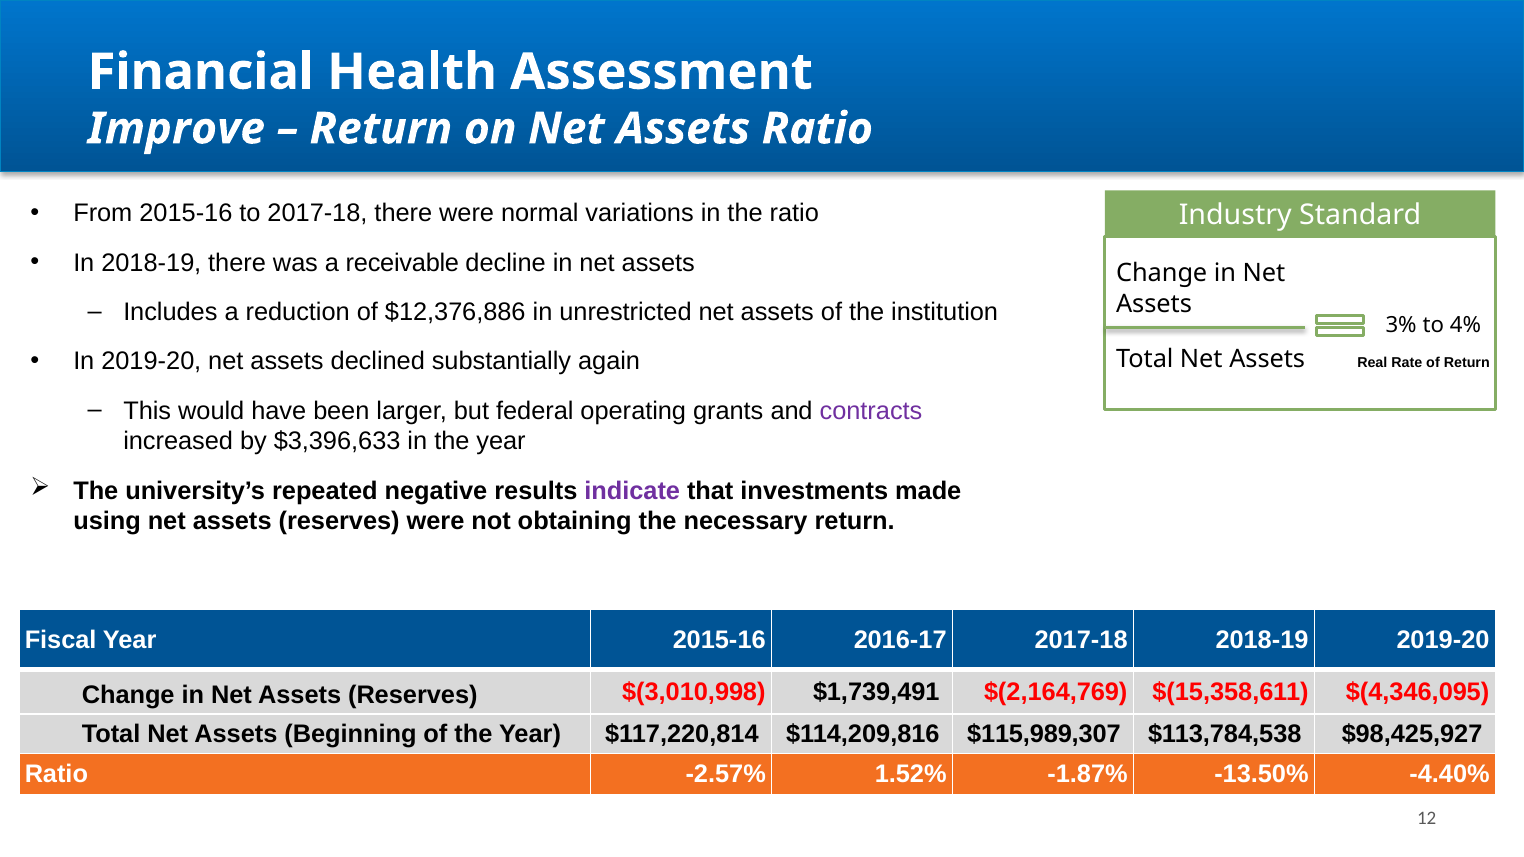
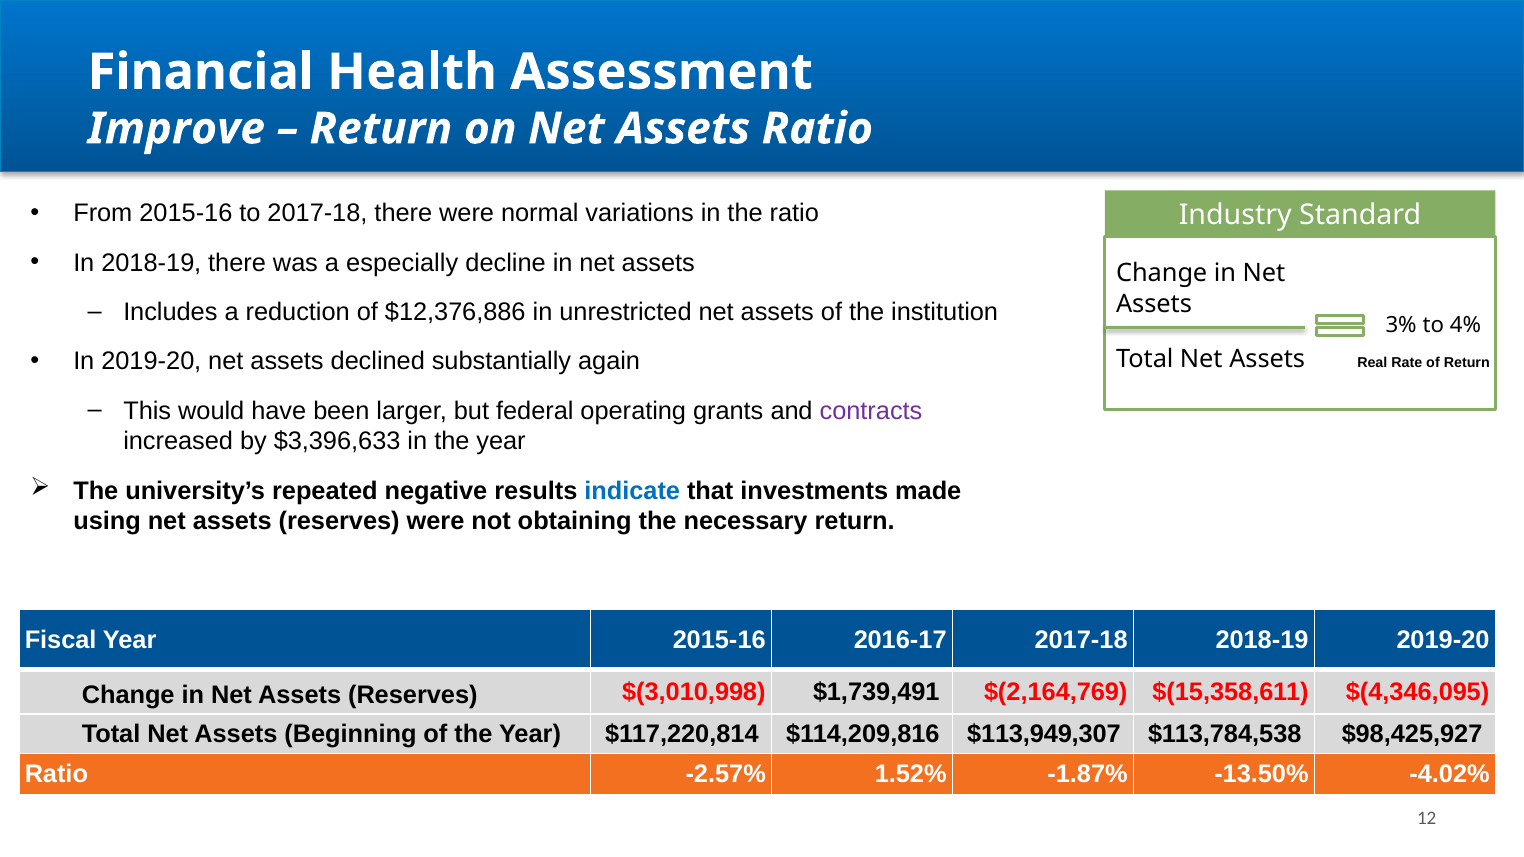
receivable: receivable -> especially (402, 263)
indicate colour: purple -> blue (632, 491)
$115,989,307: $115,989,307 -> $113,949,307 (1044, 735)
-4.40%: -4.40% -> -4.02% (1450, 775)
